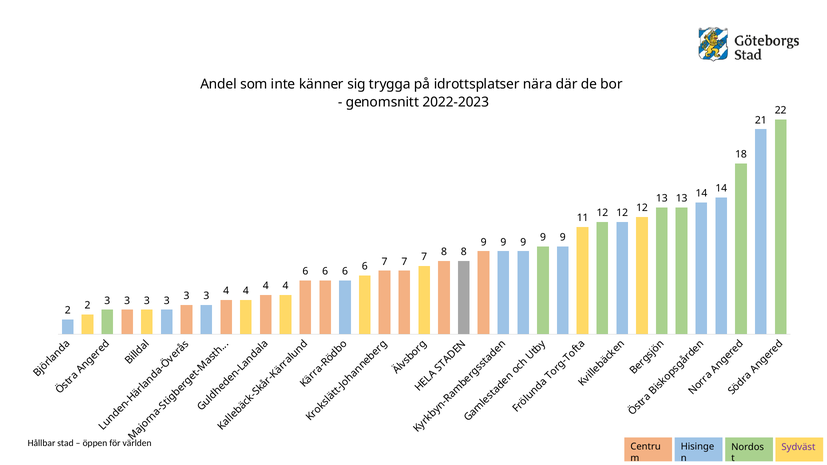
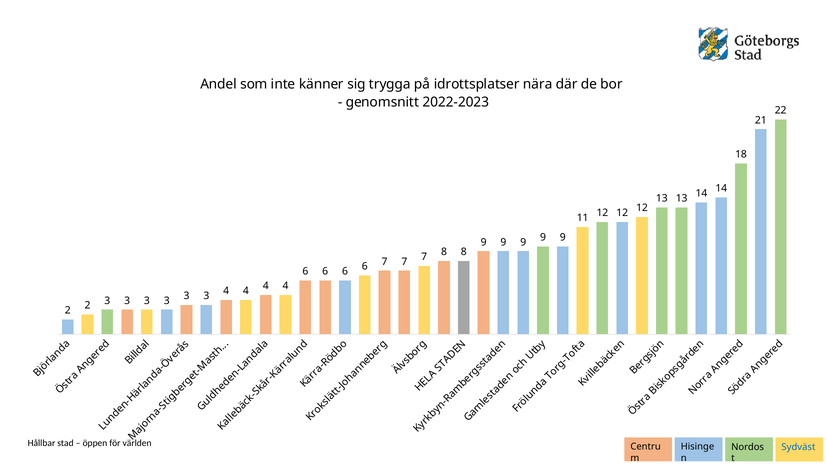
Sydväst colour: purple -> blue (798, 447)
